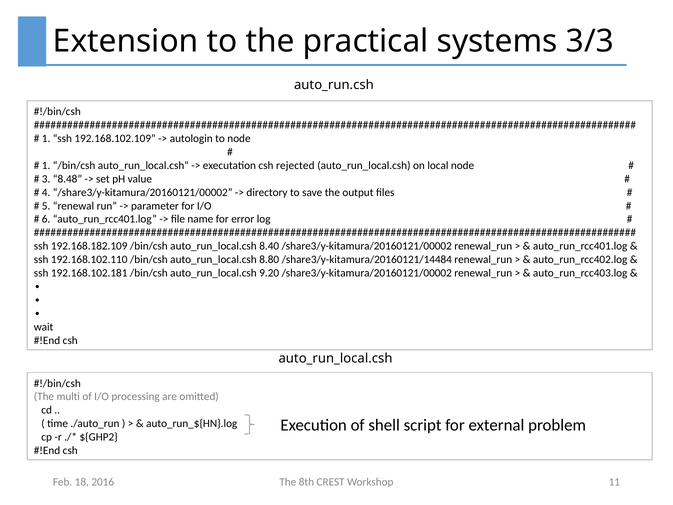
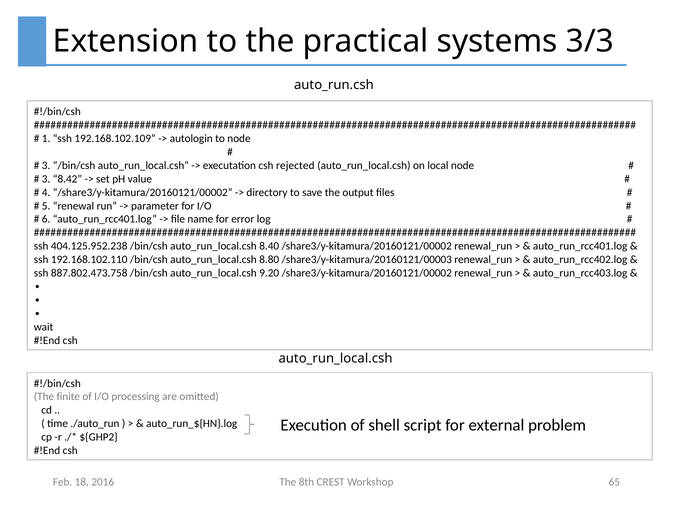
1: 1 -> 3 (46, 165)
8.48: 8.48 -> 8.42 (67, 179)
192.168.182.109: 192.168.182.109 -> 404.125.952.238 (89, 246)
/share3/y-kitamura/20160121/14484: /share3/y-kitamura/20160121/14484 -> /share3/y-kitamura/20160121/00003 (367, 260)
192.168.102.181: 192.168.102.181 -> 887.802.473.758 (89, 273)
multi: multi -> finite (68, 397)
11: 11 -> 65 (614, 482)
